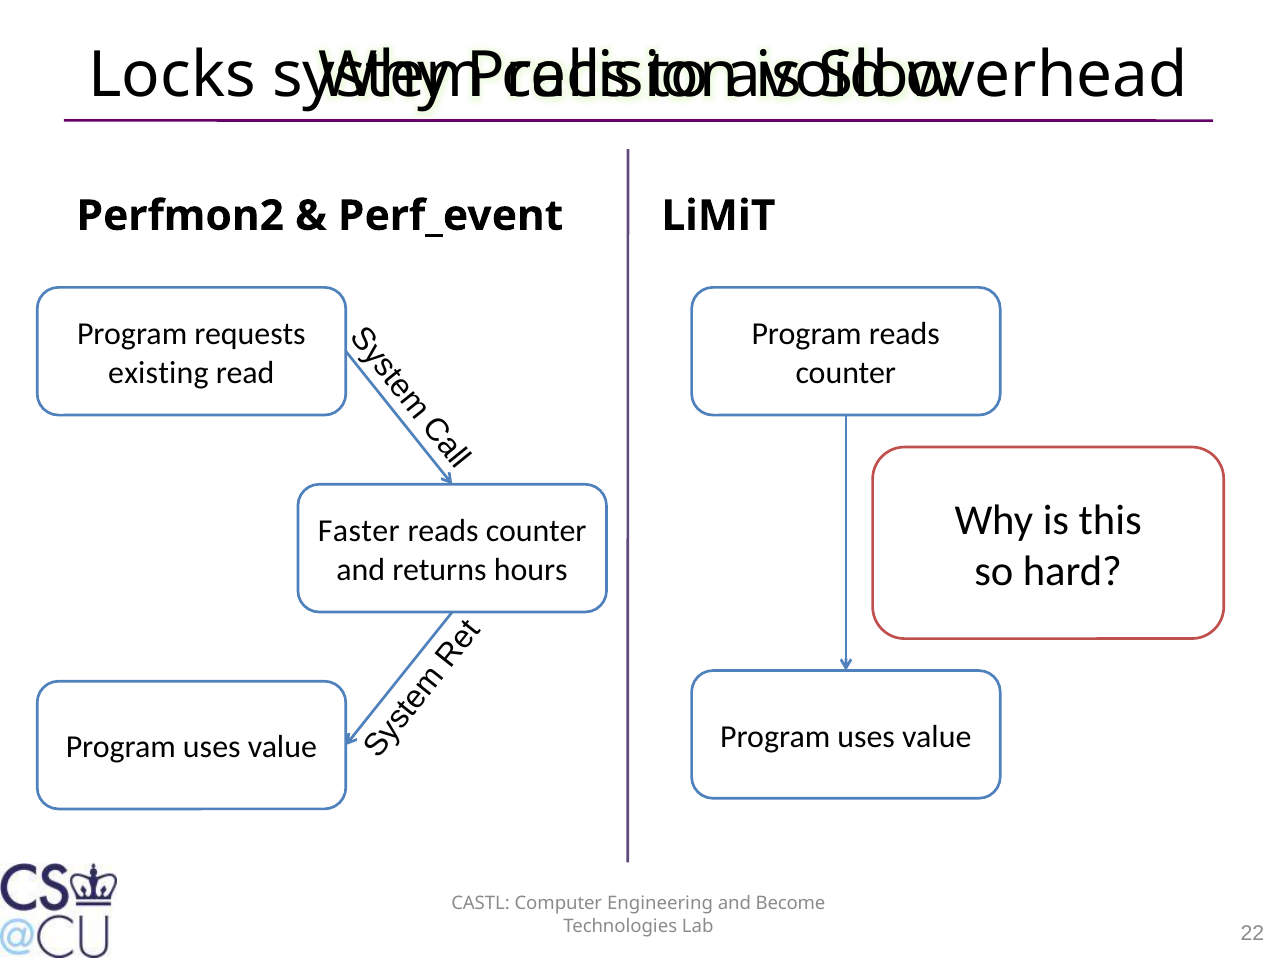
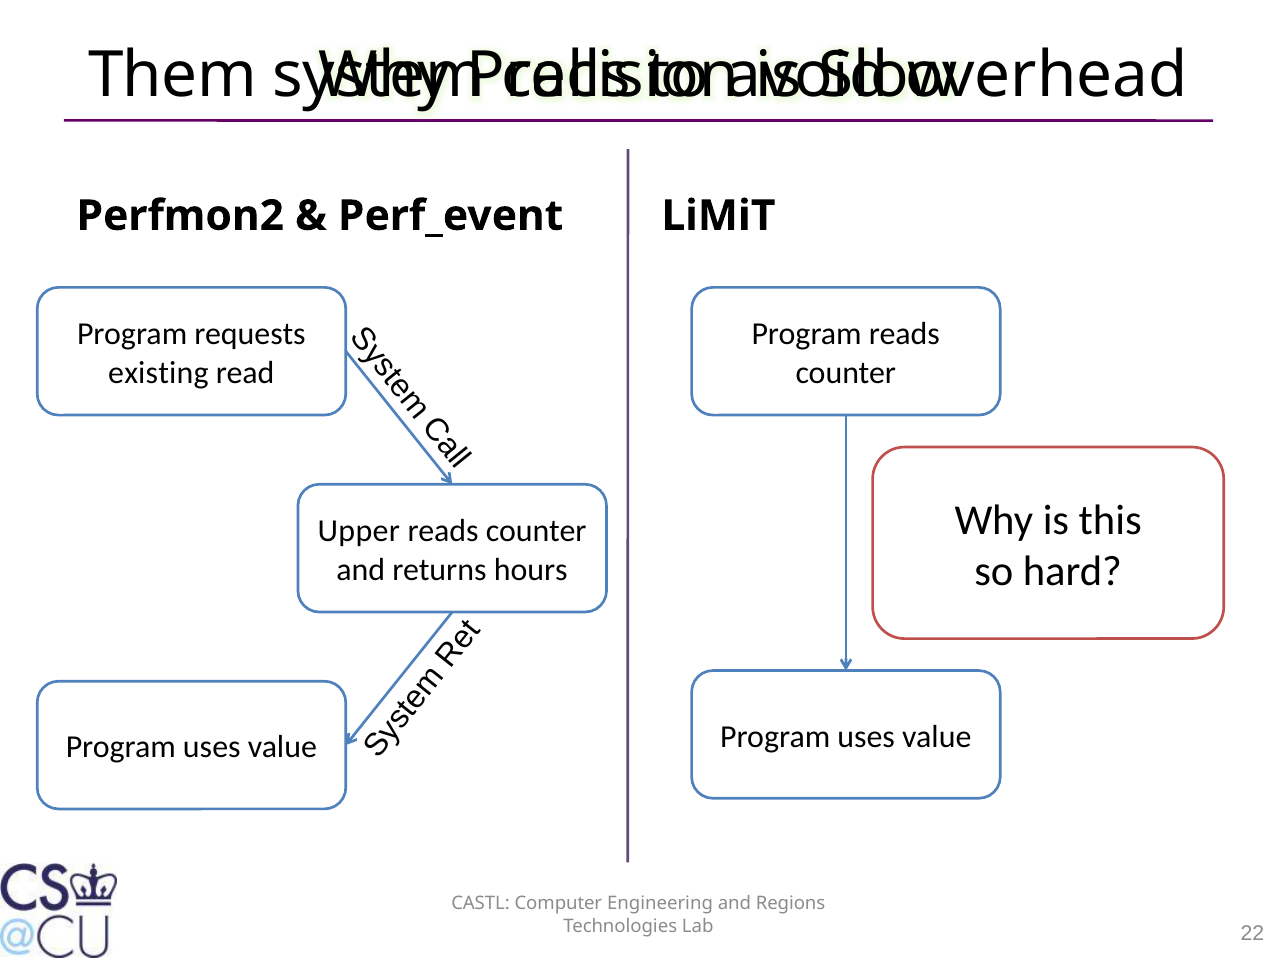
Locks: Locks -> Them (172, 75)
Faster: Faster -> Upper (359, 531)
Become: Become -> Regions (791, 903)
